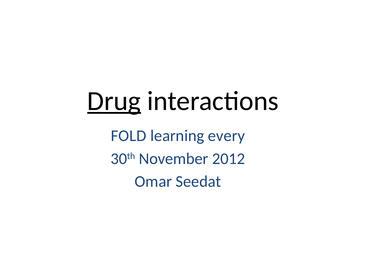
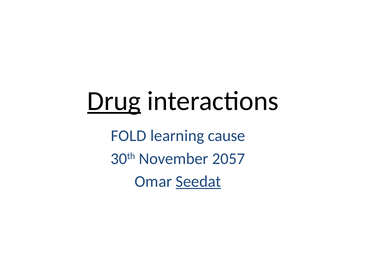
every: every -> cause (227, 136)
2012: 2012 -> 2057 (229, 158)
Seedat underline: none -> present (198, 181)
